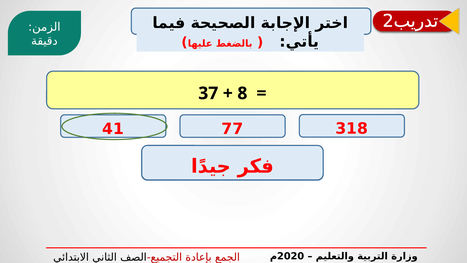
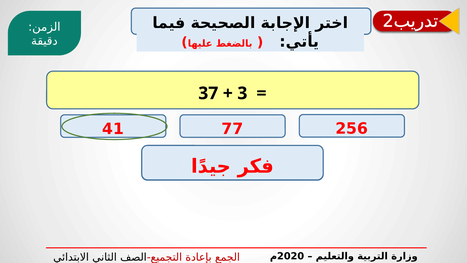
8: 8 -> 3 (242, 93)
318: 318 -> 256 (352, 129)
